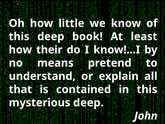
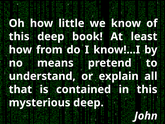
their: their -> from (49, 50)
